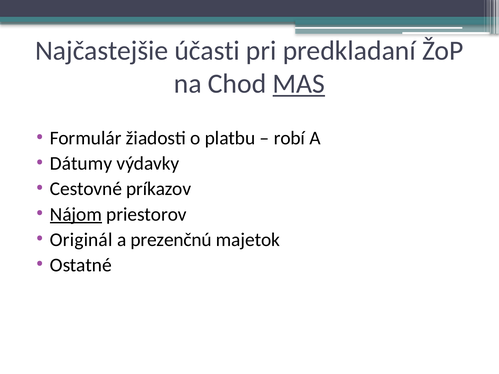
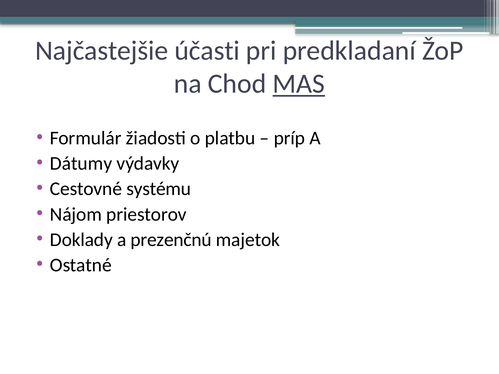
robí: robí -> príp (289, 138)
príkazov: príkazov -> systému (159, 189)
Nájom underline: present -> none (76, 214)
Originál: Originál -> Doklady (81, 240)
